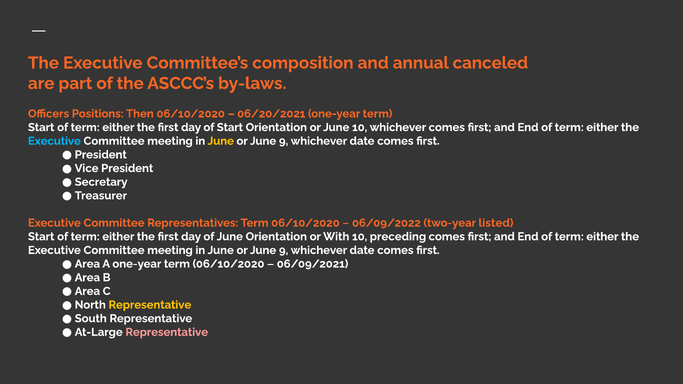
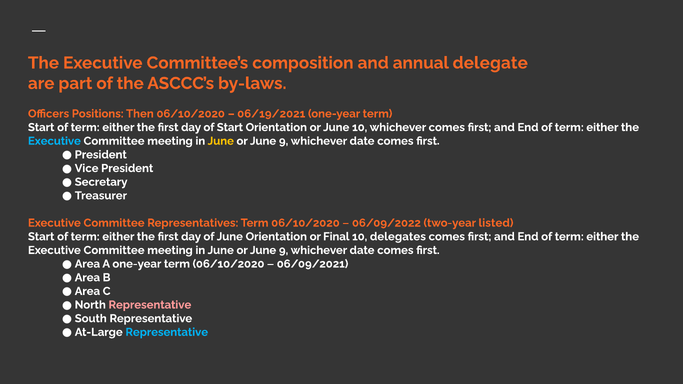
canceled: canceled -> delegate (490, 63)
06/20/2021: 06/20/2021 -> 06/19/2021 (271, 114)
With: With -> Final (336, 237)
preceding: preceding -> delegates (398, 237)
Representative colour: yellow -> pink (150, 305)
Representative colour: pink -> light blue (167, 332)
